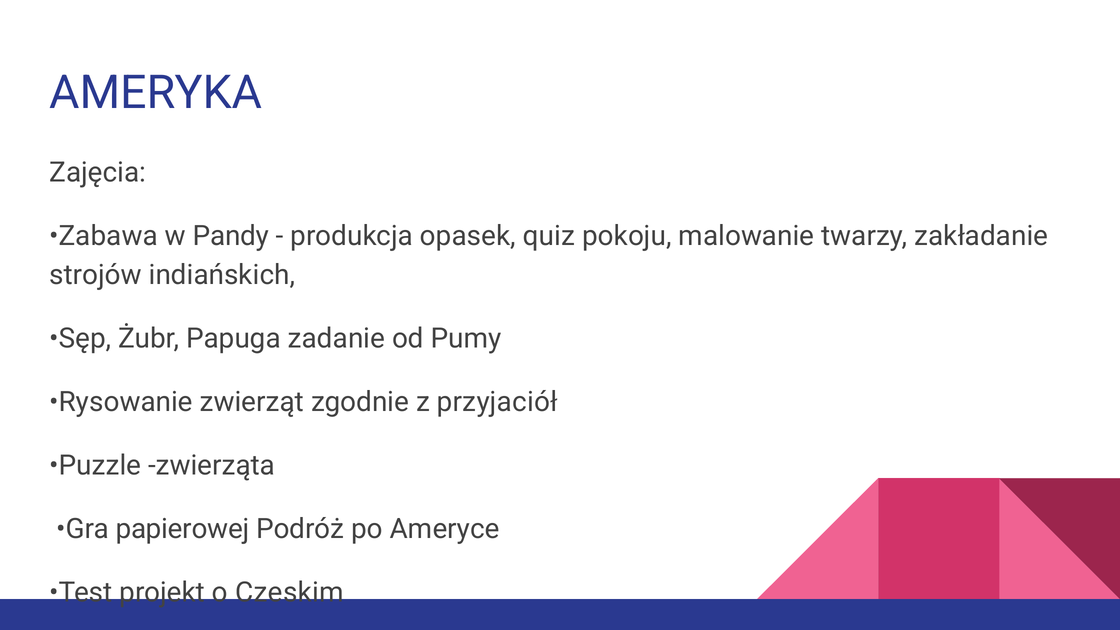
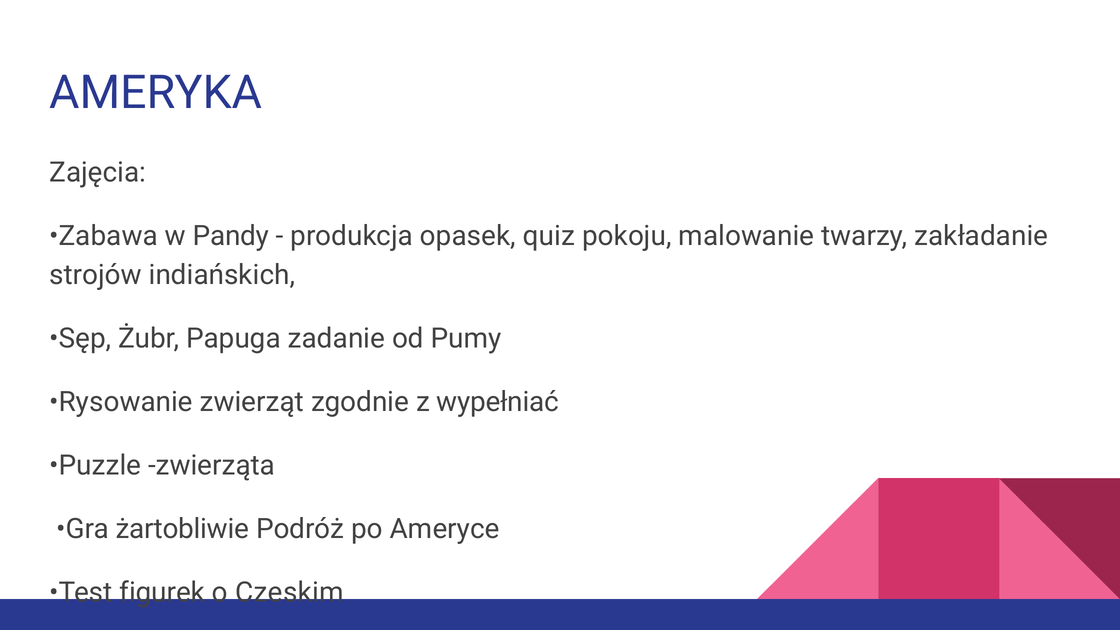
przyjaciół: przyjaciół -> wypełniać (498, 402)
papierowej: papierowej -> żartobliwie (182, 529)
projekt: projekt -> figurek (162, 592)
